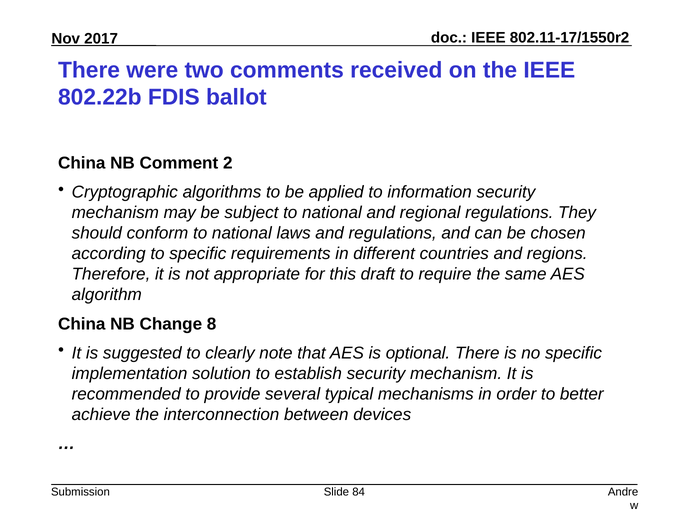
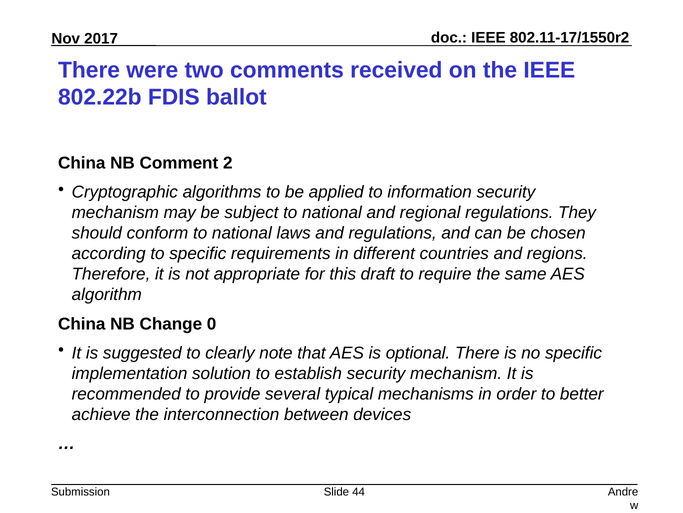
8: 8 -> 0 (212, 323)
84: 84 -> 44 (359, 491)
